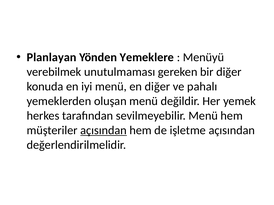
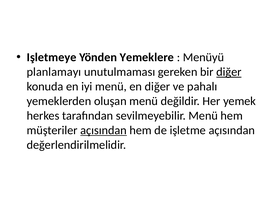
Planlayan: Planlayan -> Işletmeye (52, 57)
verebilmek: verebilmek -> planlamayı (54, 72)
diğer underline: none -> present (229, 72)
